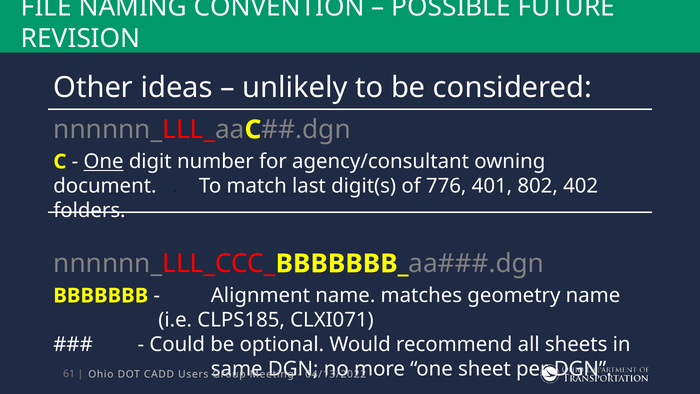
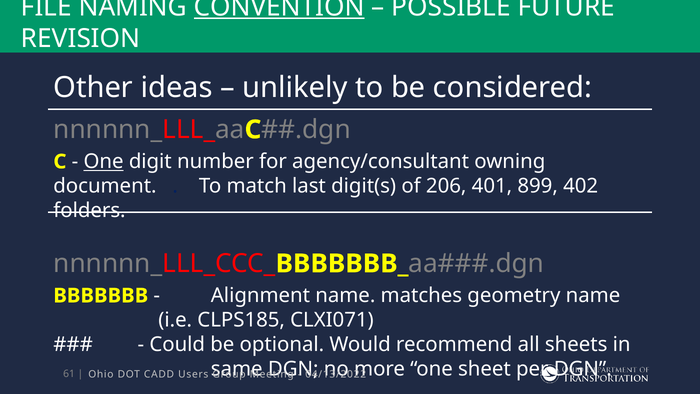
CONVENTION underline: none -> present (279, 7)
776: 776 -> 206 (446, 186)
802: 802 -> 899 (538, 186)
